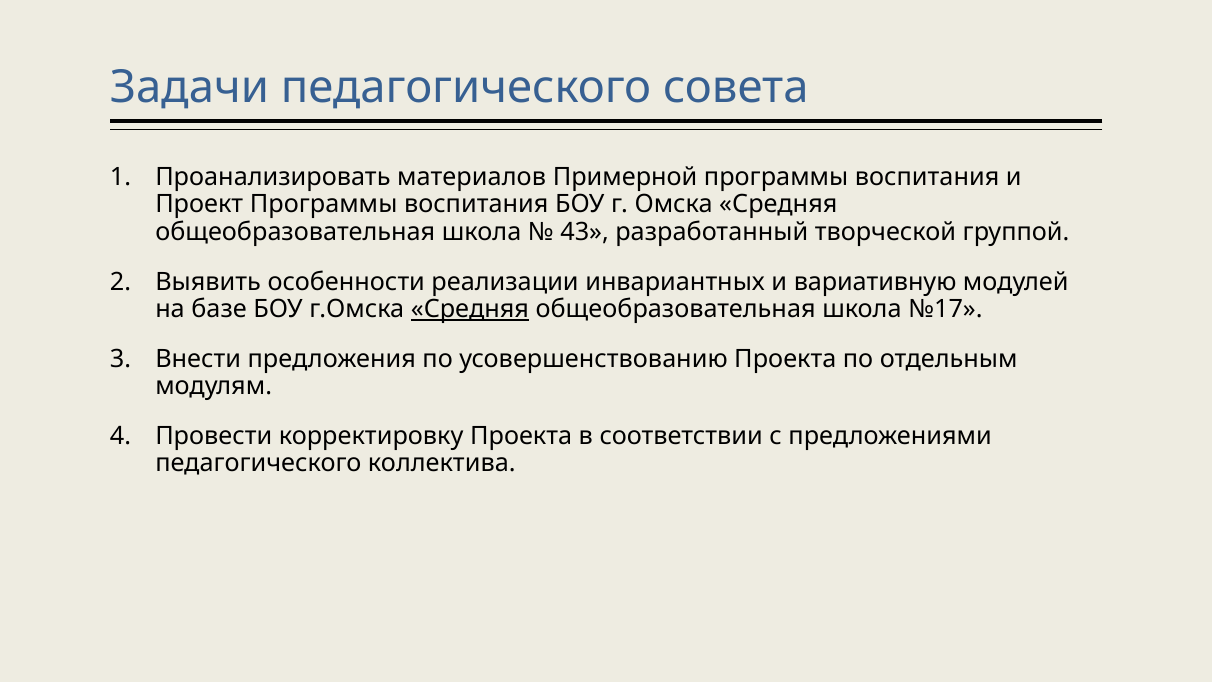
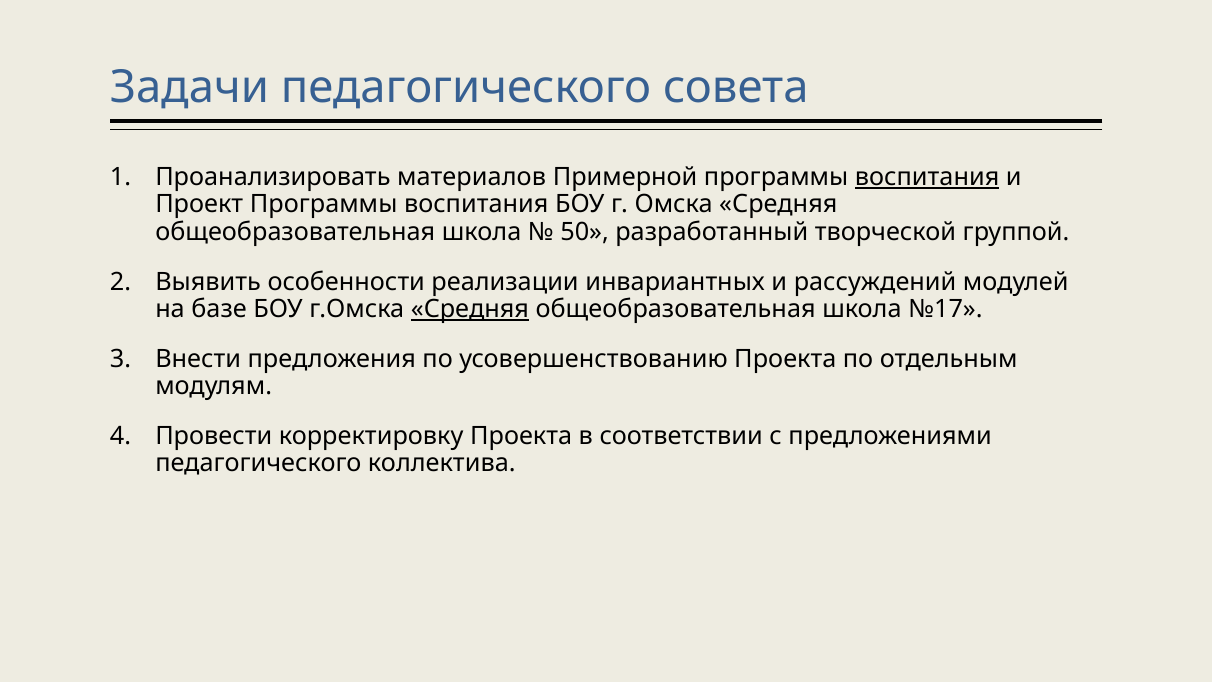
воспитания underline: none -> present (927, 177)
43: 43 -> 50 (585, 232)
вариативную: вариативную -> рассуждений (875, 282)
